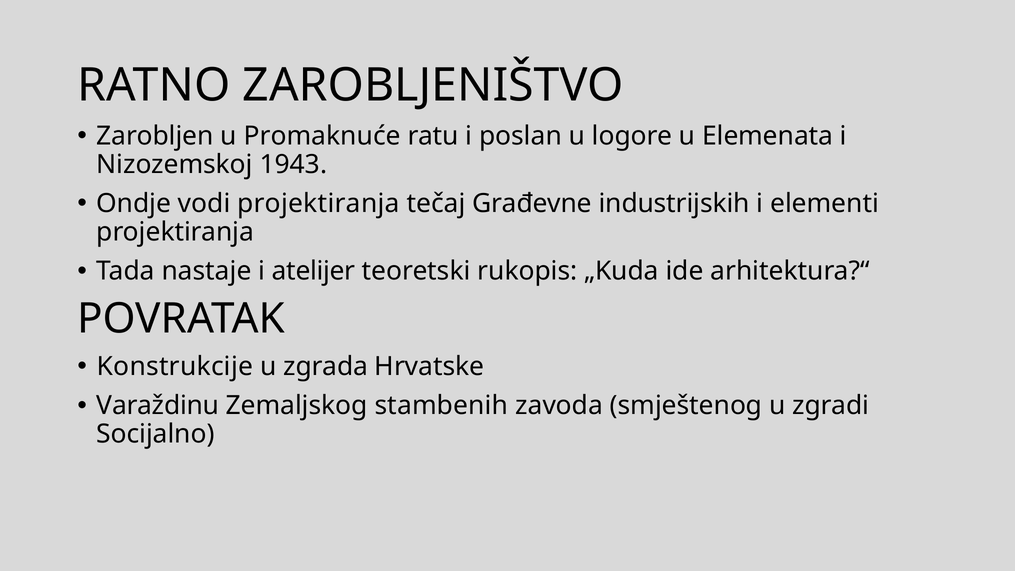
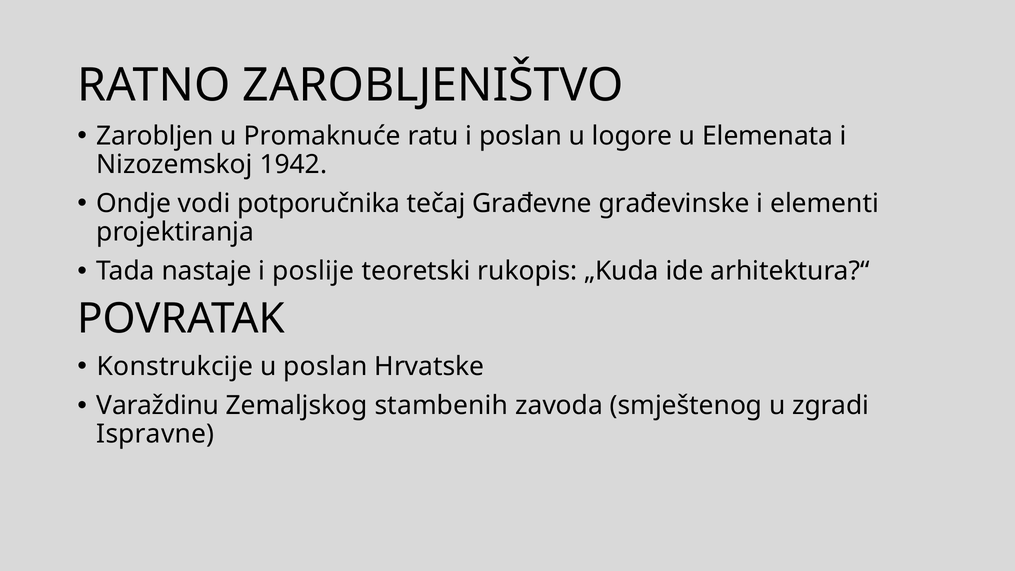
1943: 1943 -> 1942 (293, 164)
vodi projektiranja: projektiranja -> potporučnika (319, 204)
industrijskih: industrijskih -> građevinske (674, 204)
atelijer: atelijer -> poslije (313, 271)
u zgrada: zgrada -> poslan (325, 367)
Socijalno: Socijalno -> Ispravne (155, 434)
